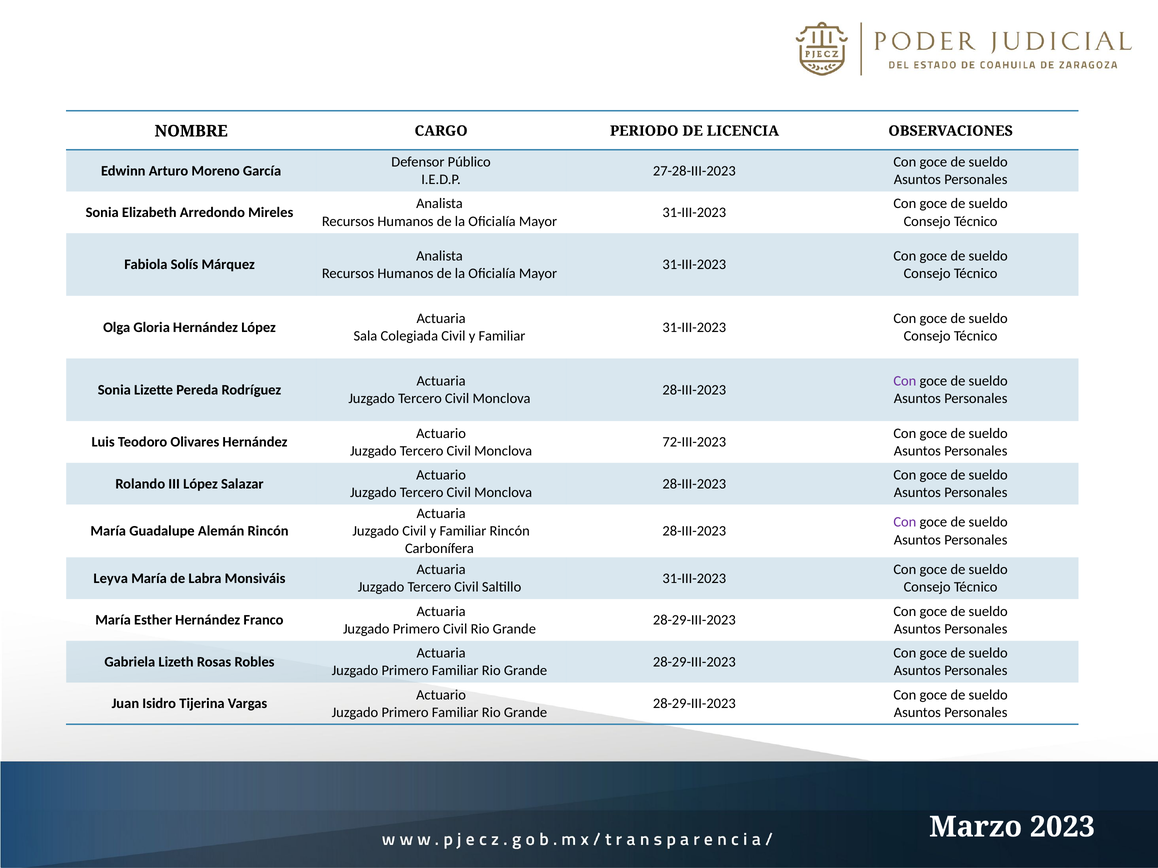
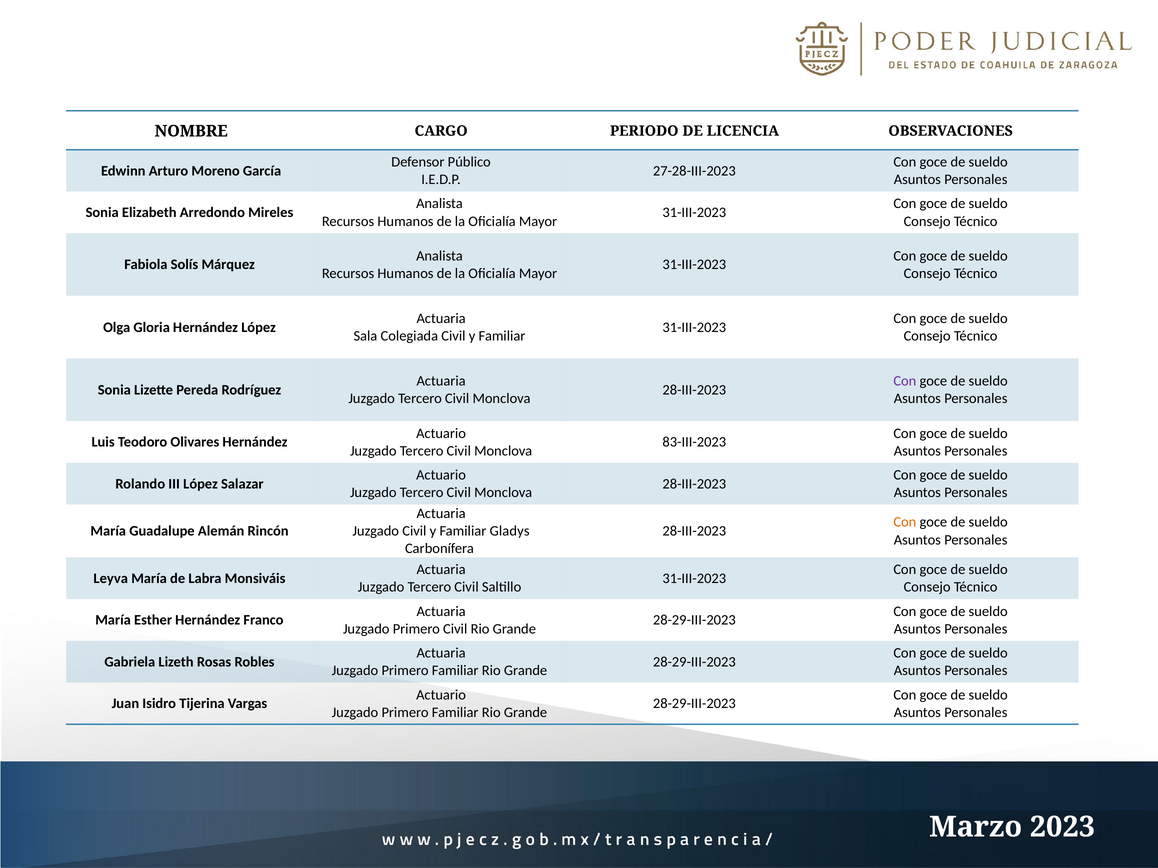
72-III-2023: 72-III-2023 -> 83-III-2023 (694, 442)
Con colour: purple -> orange (905, 523)
Familiar Rincón: Rincón -> Gladys (510, 531)
